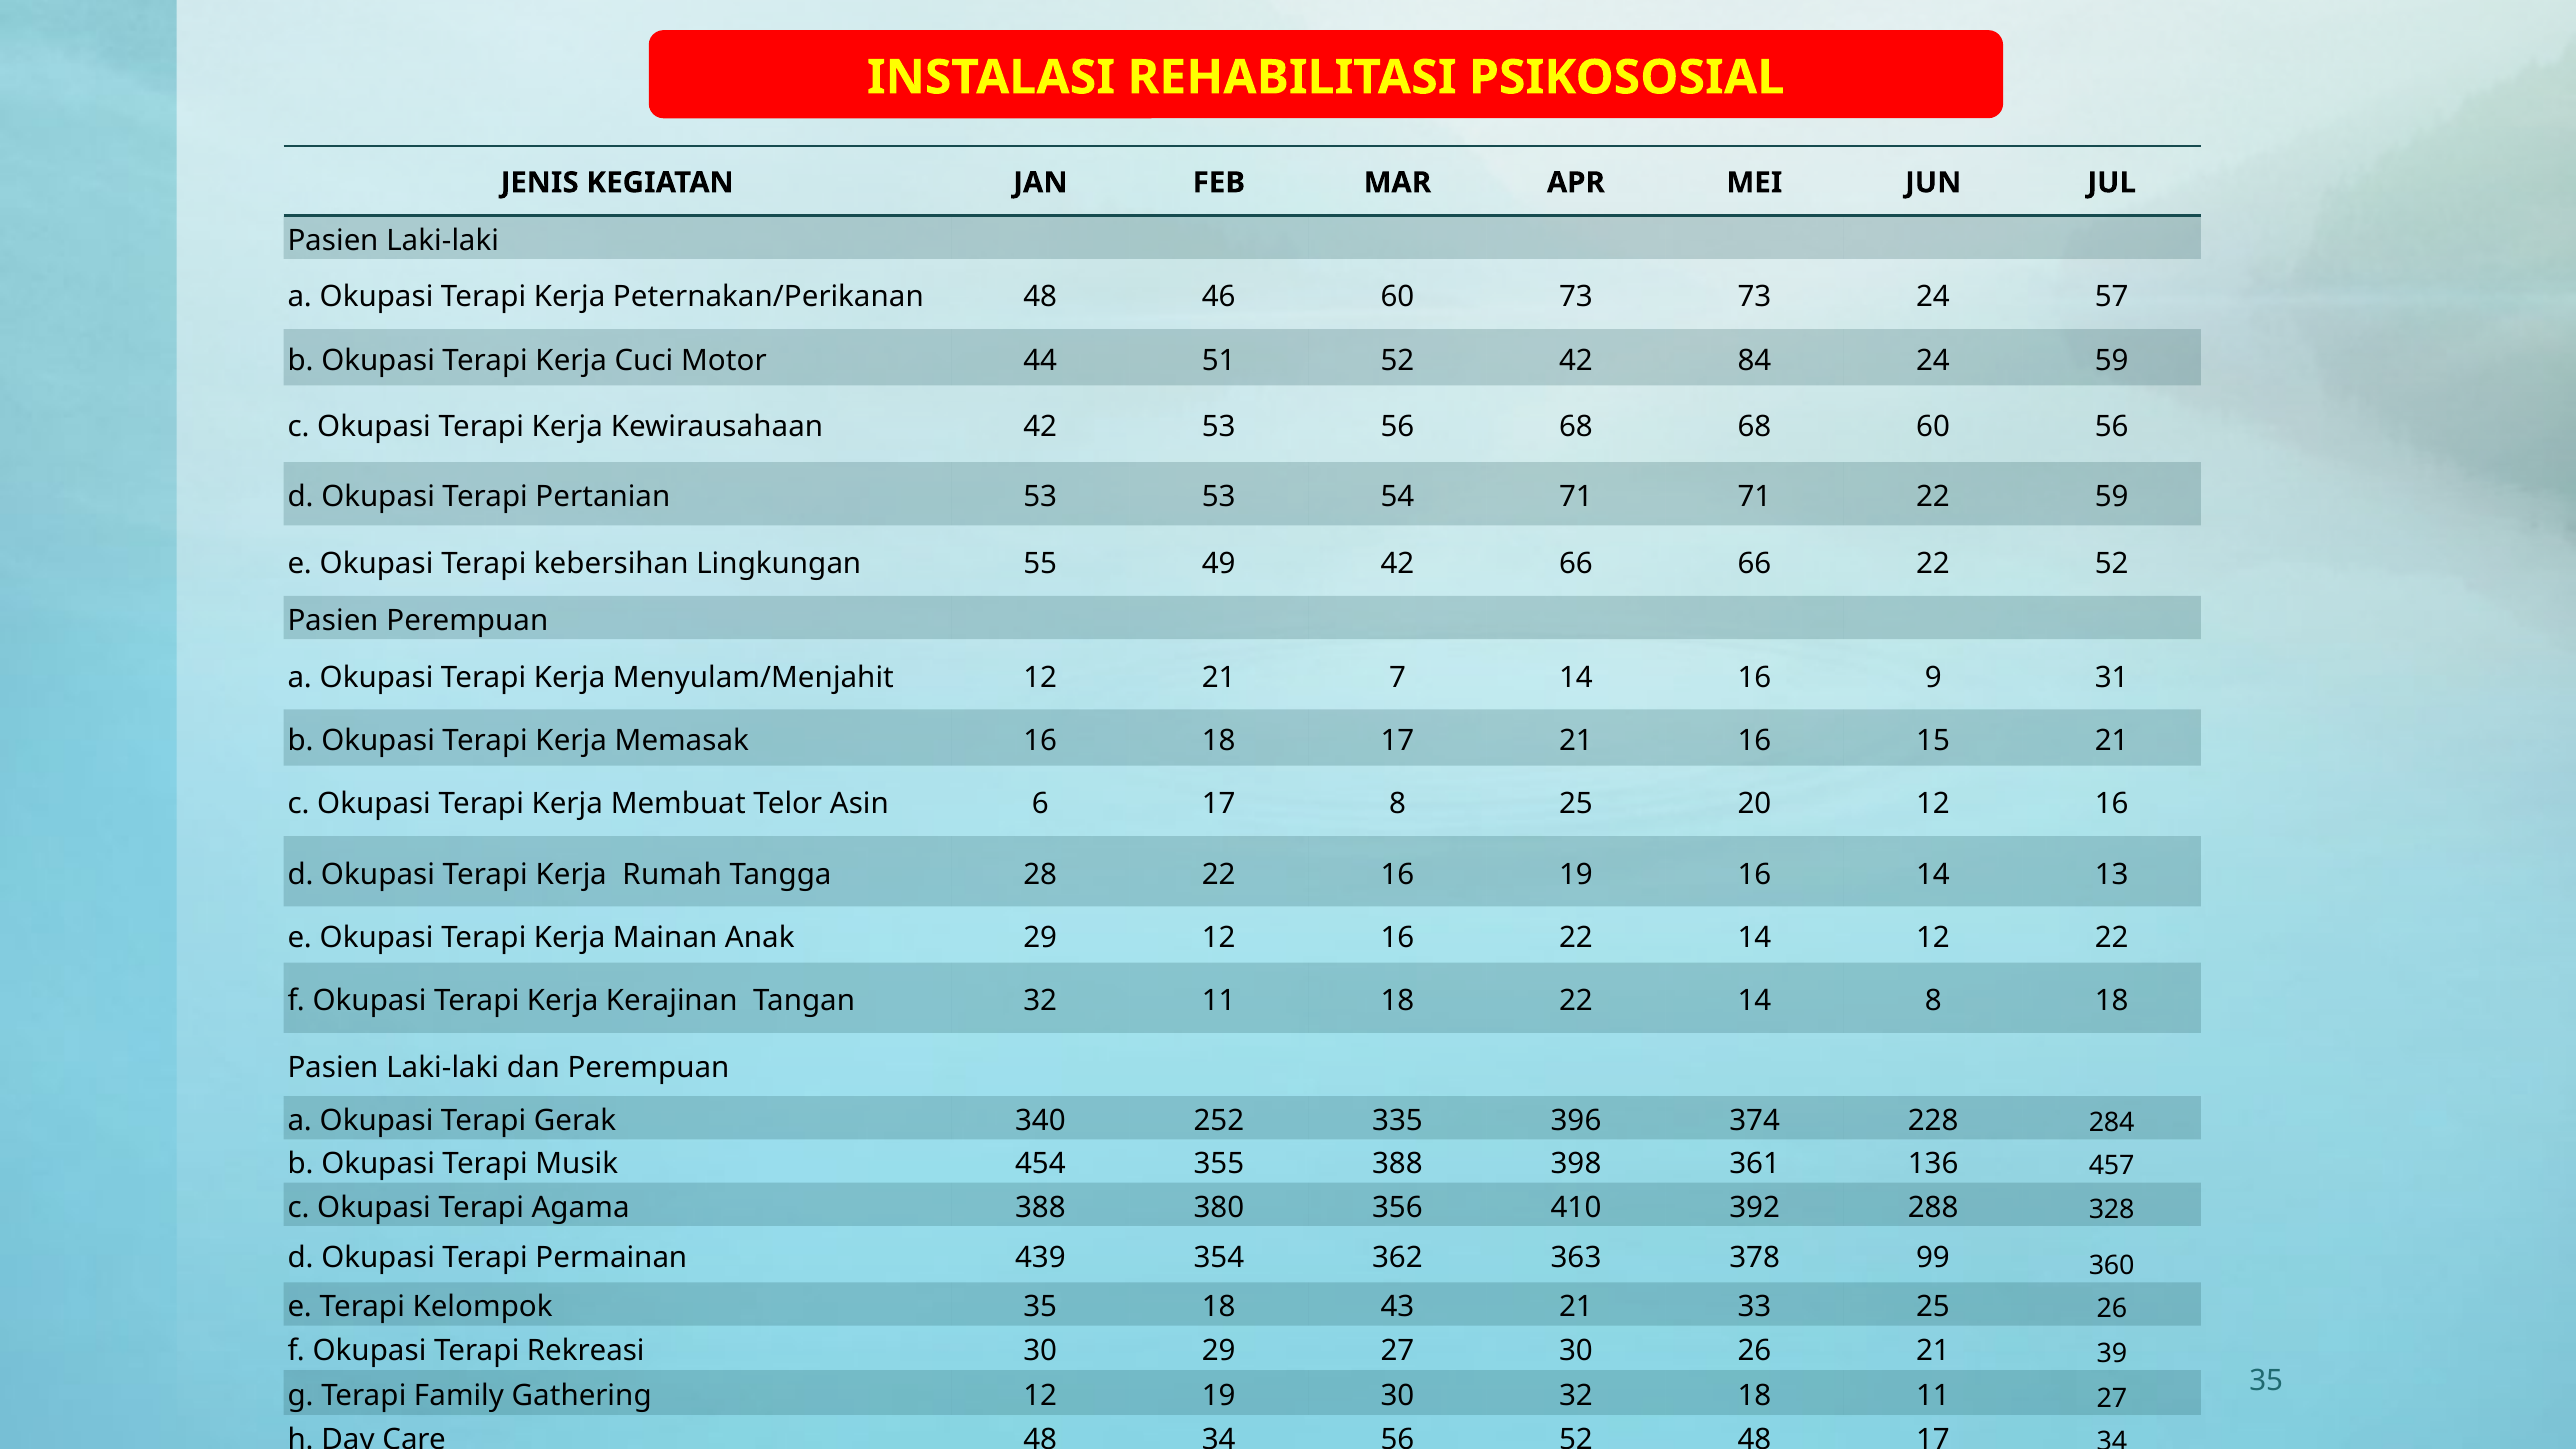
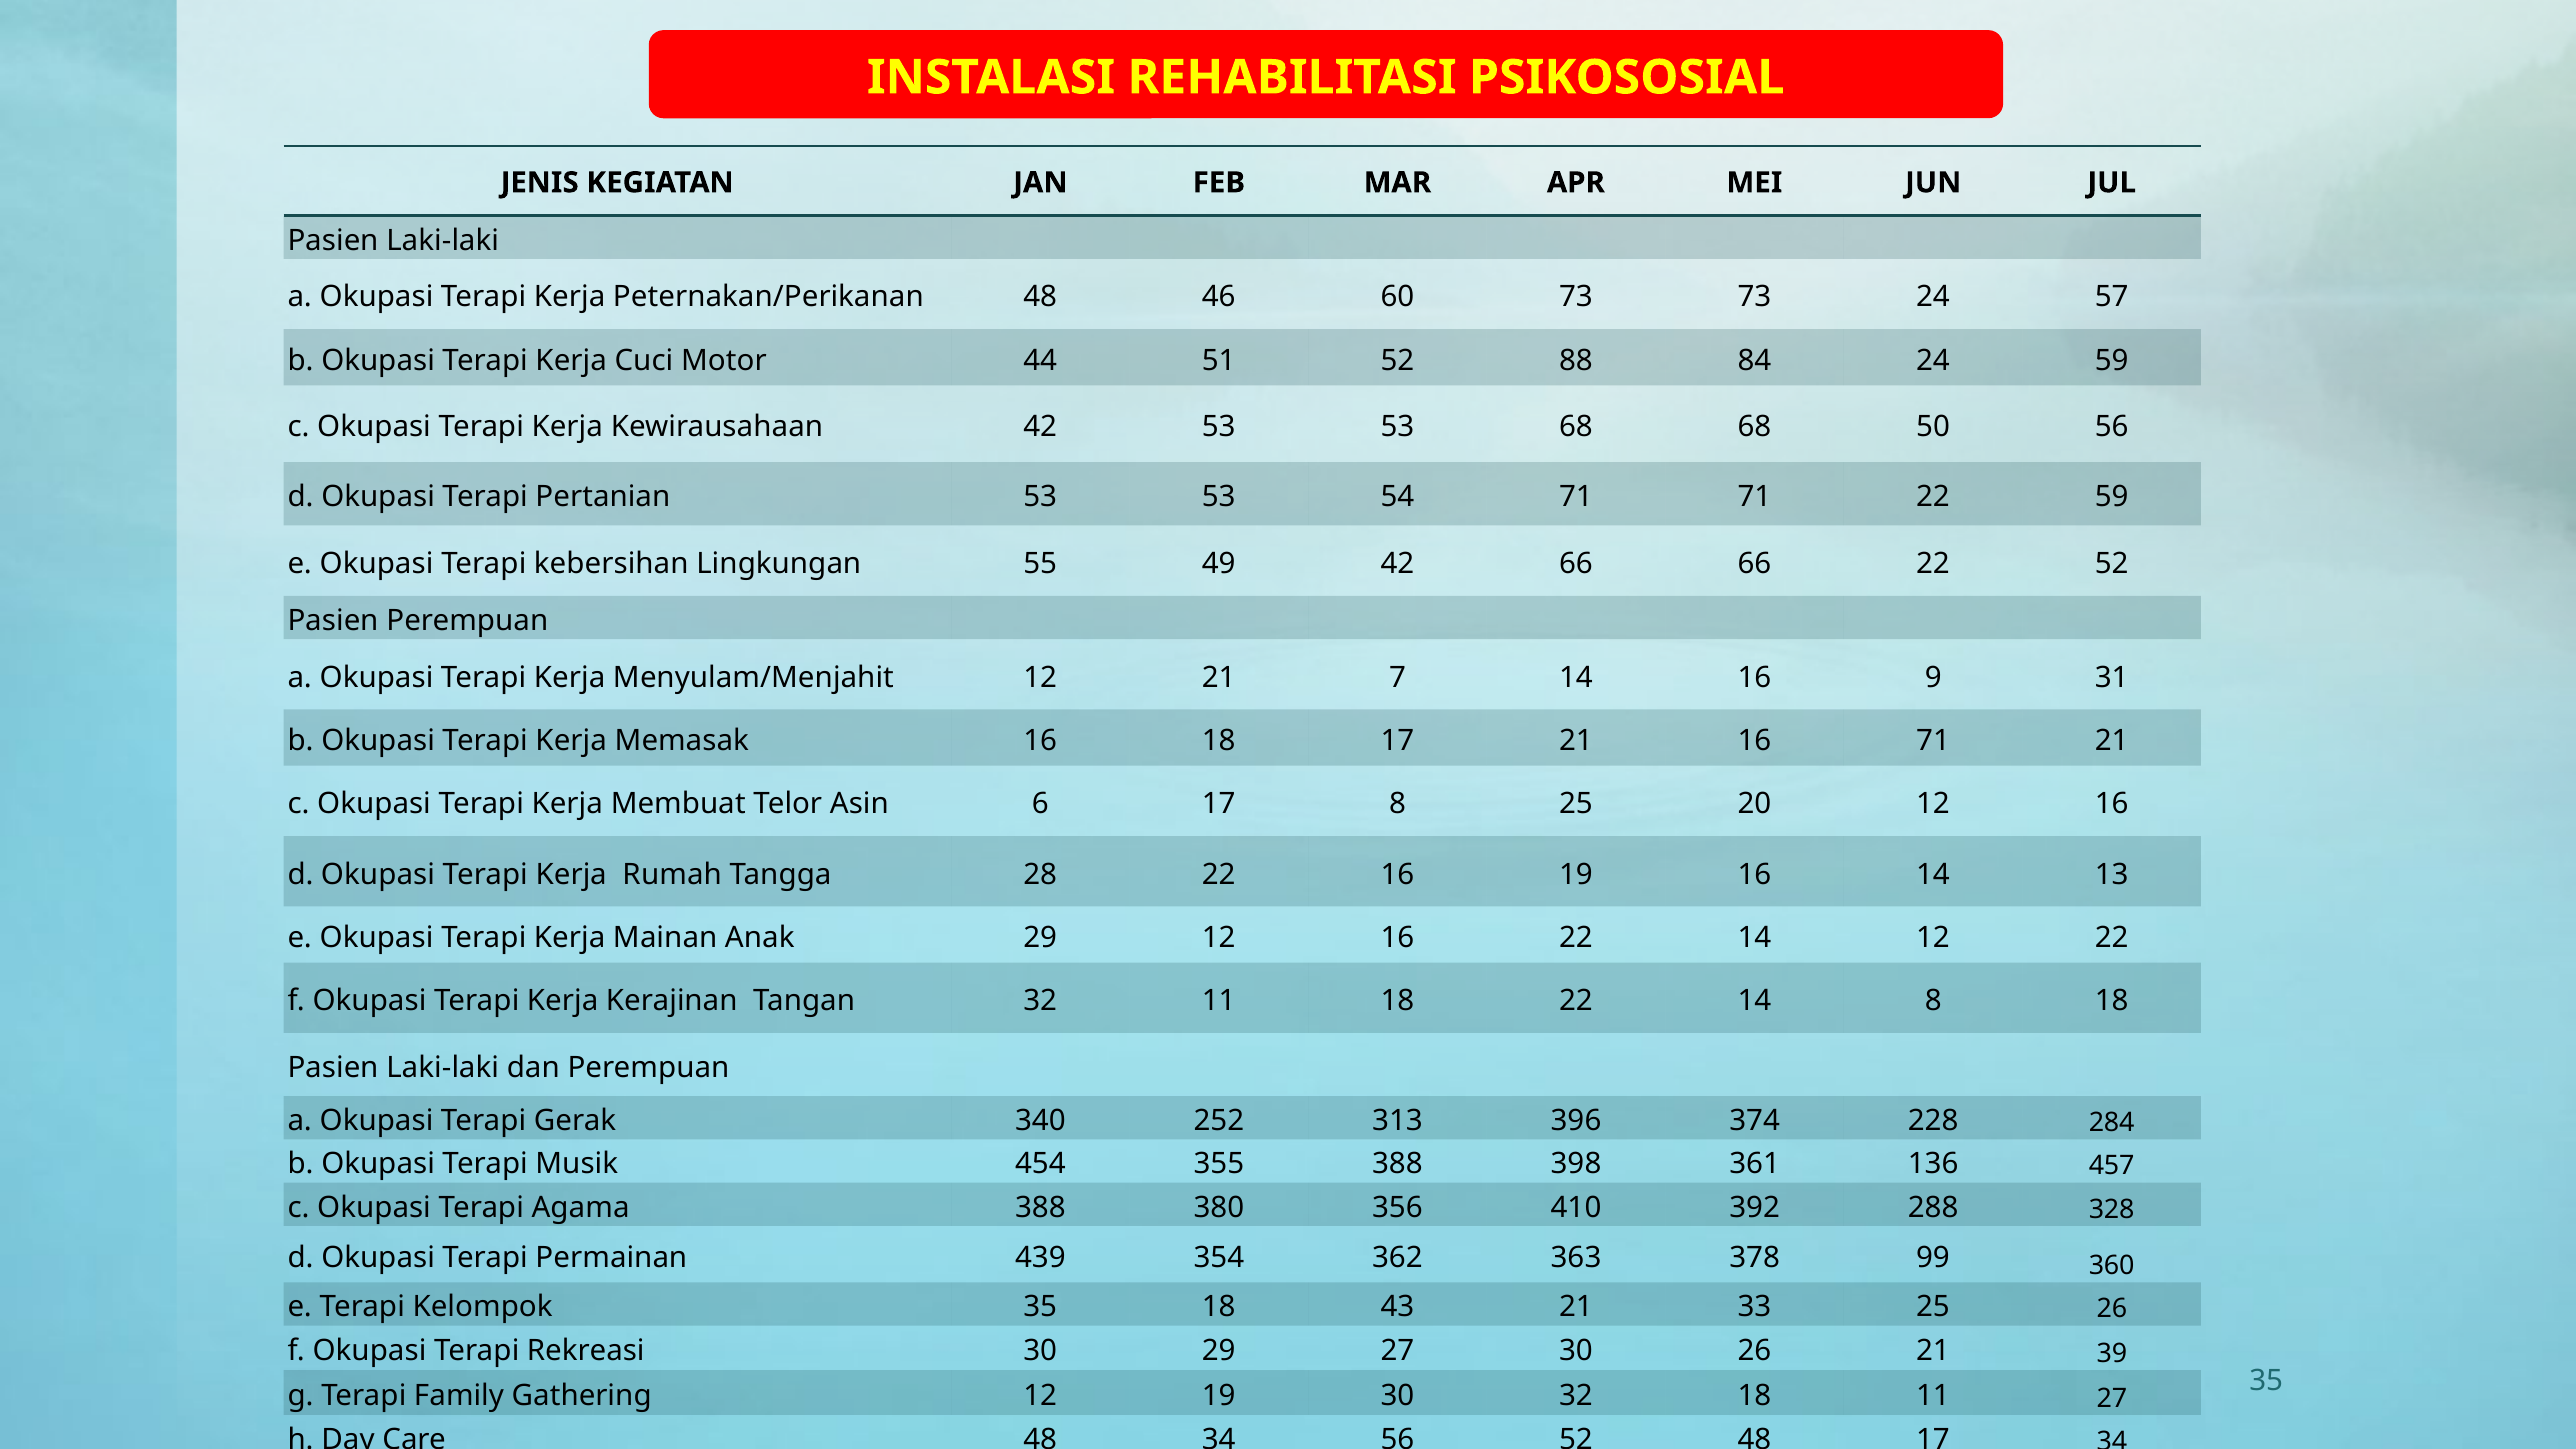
52 42: 42 -> 88 (1576, 361)
42 53 56: 56 -> 53 (1397, 427)
68 60: 60 -> 50 (1933, 427)
16 15: 15 -> 71 (1933, 741)
335: 335 -> 313 (1397, 1121)
